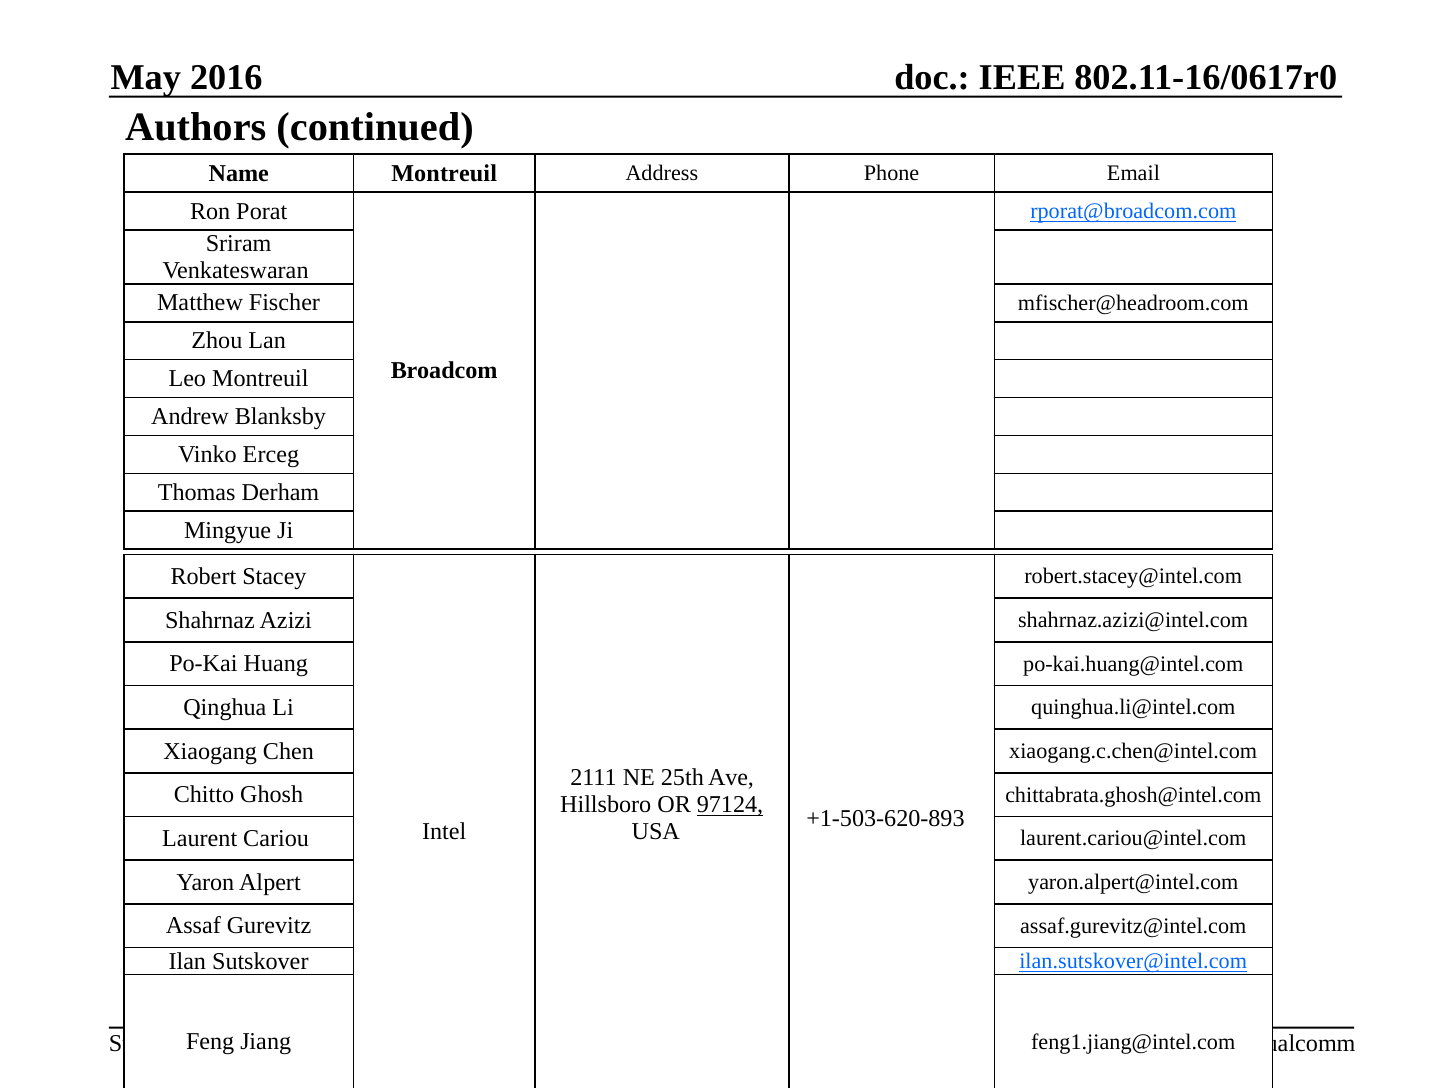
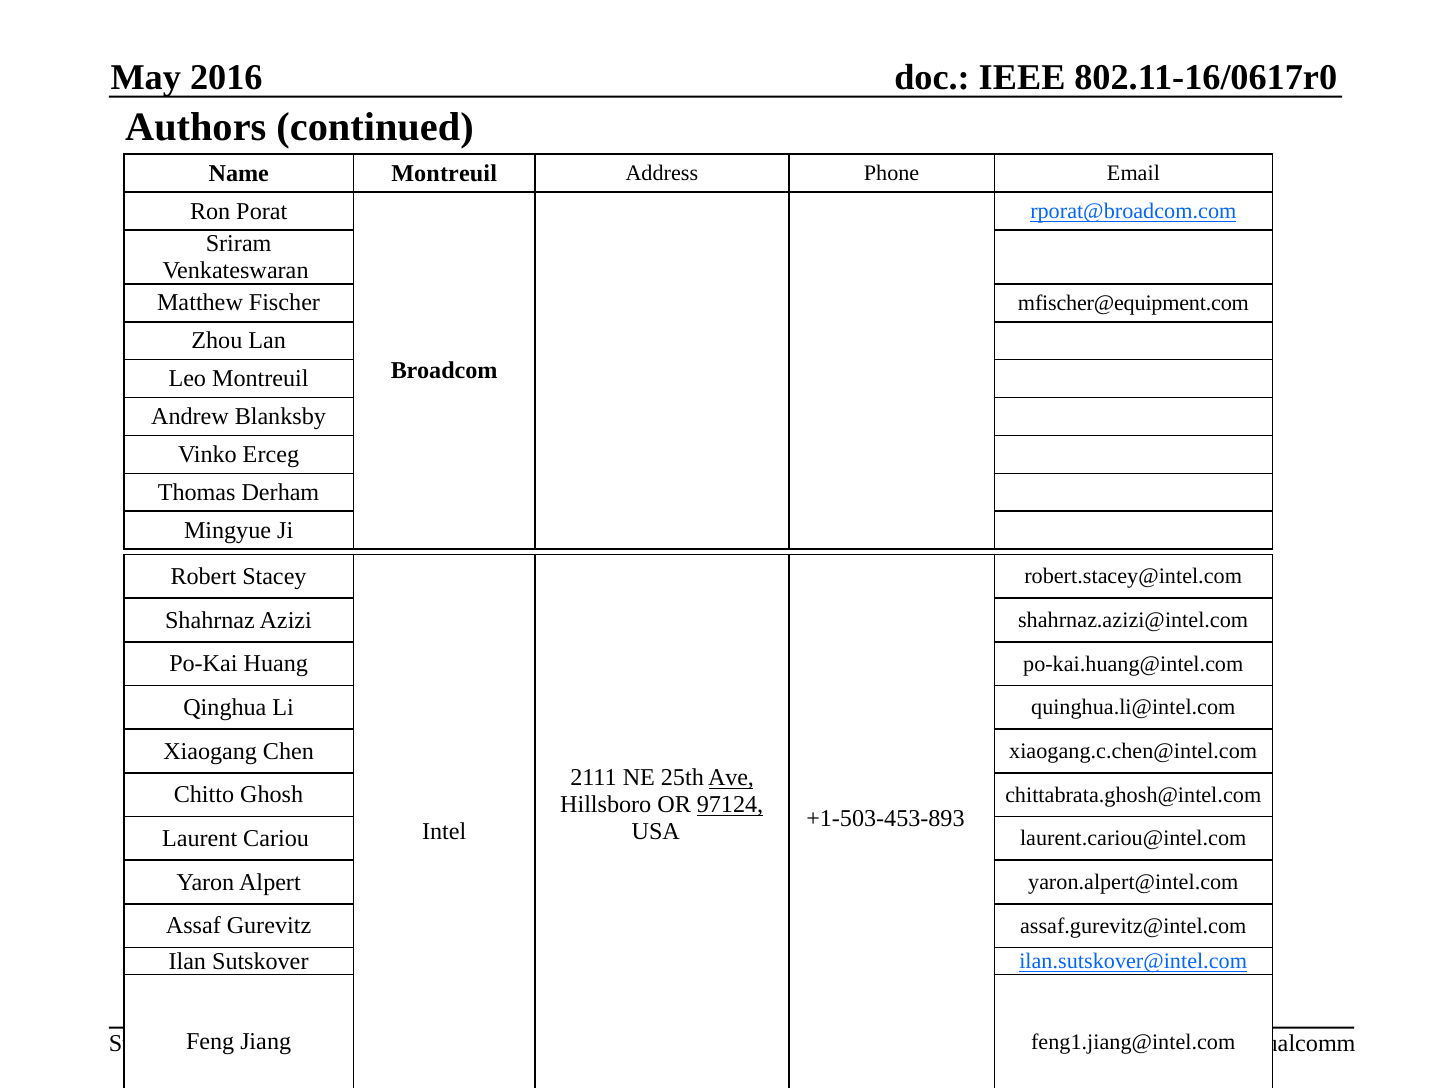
mfischer@headroom.com: mfischer@headroom.com -> mfischer@equipment.com (1133, 303)
Ave underline: none -> present (731, 778)
+1-503-620-893: +1-503-620-893 -> +1-503-453-893 (885, 818)
